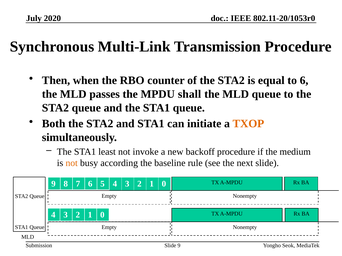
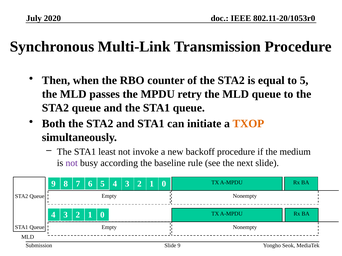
to 6: 6 -> 5 (304, 81)
shall: shall -> retry (190, 94)
not colour: orange -> purple (72, 163)
